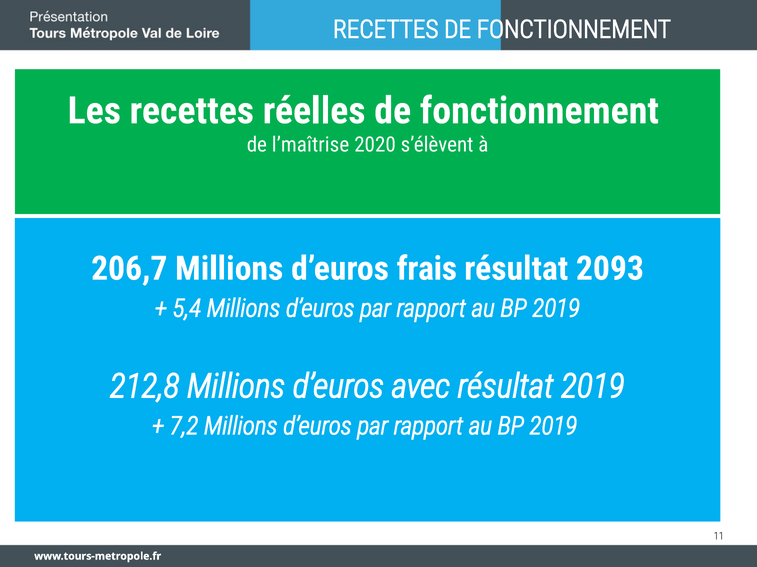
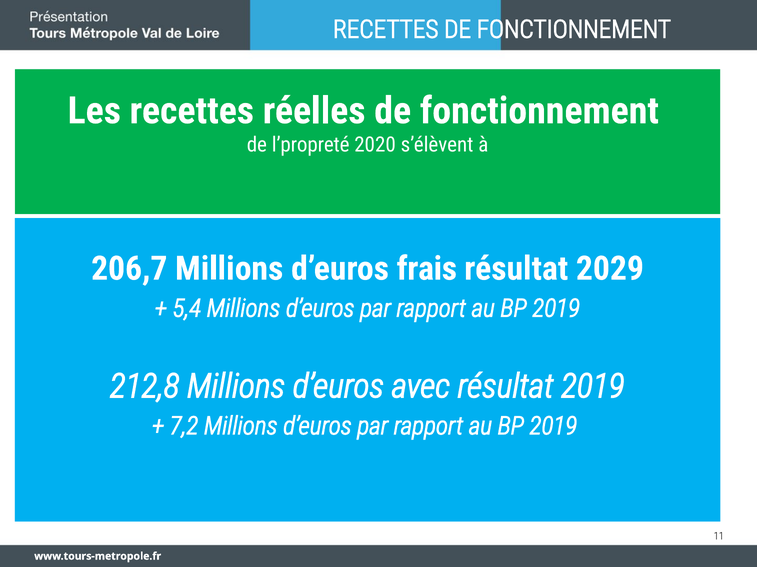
l’maîtrise: l’maîtrise -> l’propreté (311, 145)
2093: 2093 -> 2029 (610, 269)
